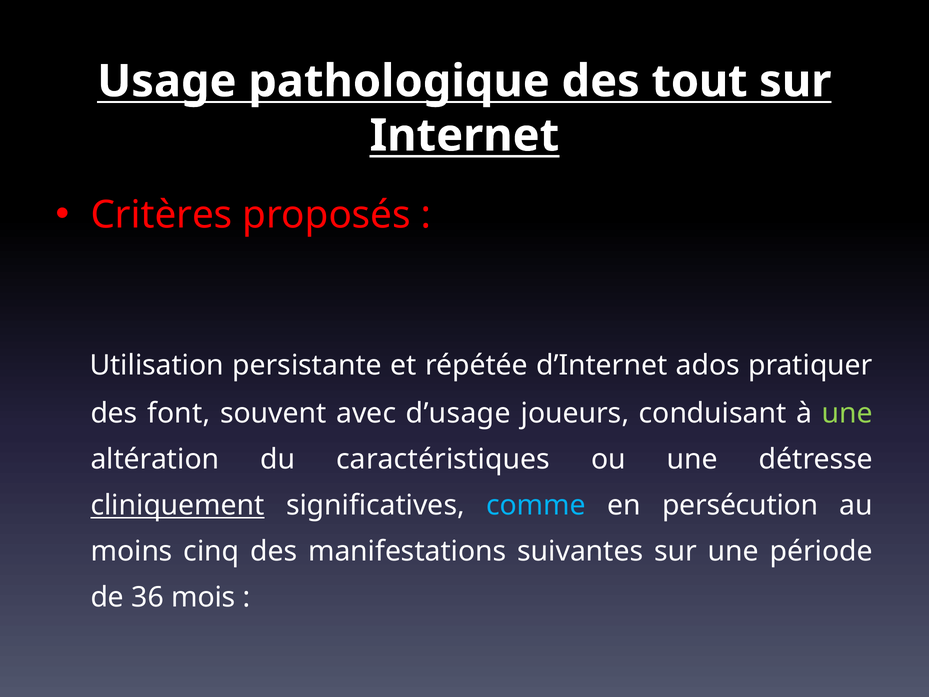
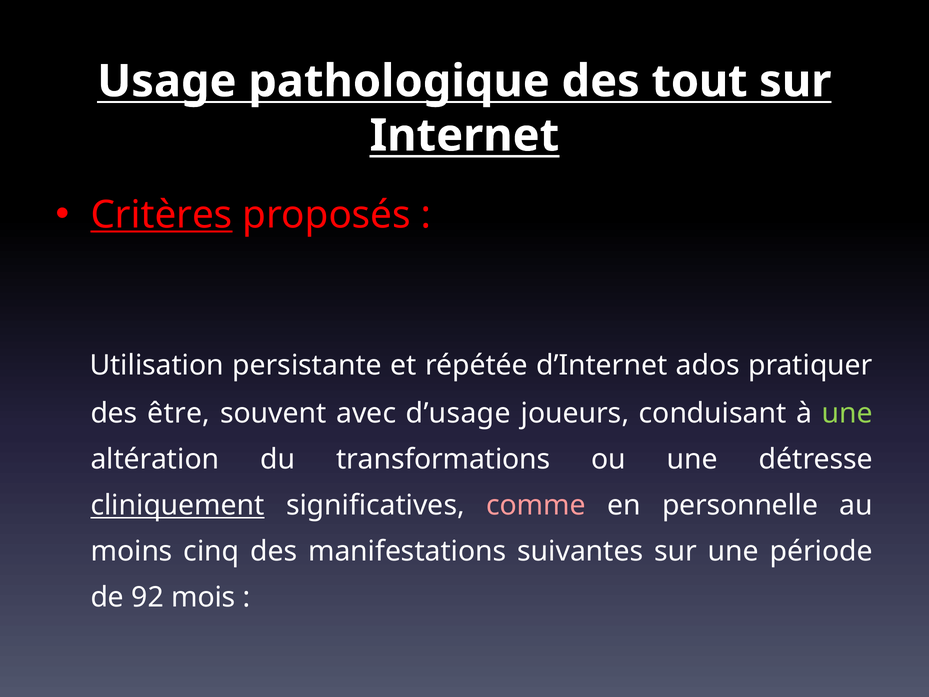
Critères underline: none -> present (162, 215)
font: font -> être (179, 413)
caractéristiques: caractéristiques -> transformations (443, 459)
comme colour: light blue -> pink (536, 505)
persécution: persécution -> personnelle (740, 505)
36: 36 -> 92 (148, 597)
